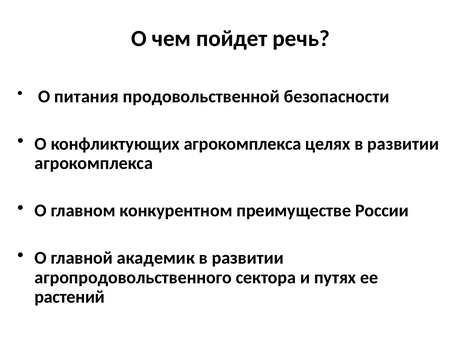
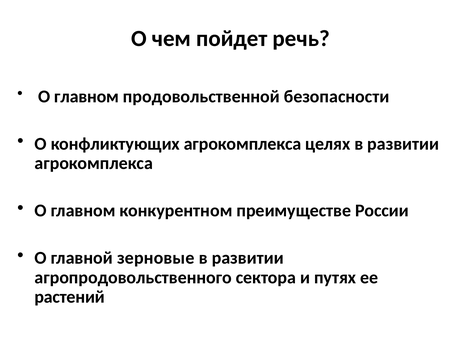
питания: питания -> главном (87, 96)
академик: академик -> зерновые (156, 258)
